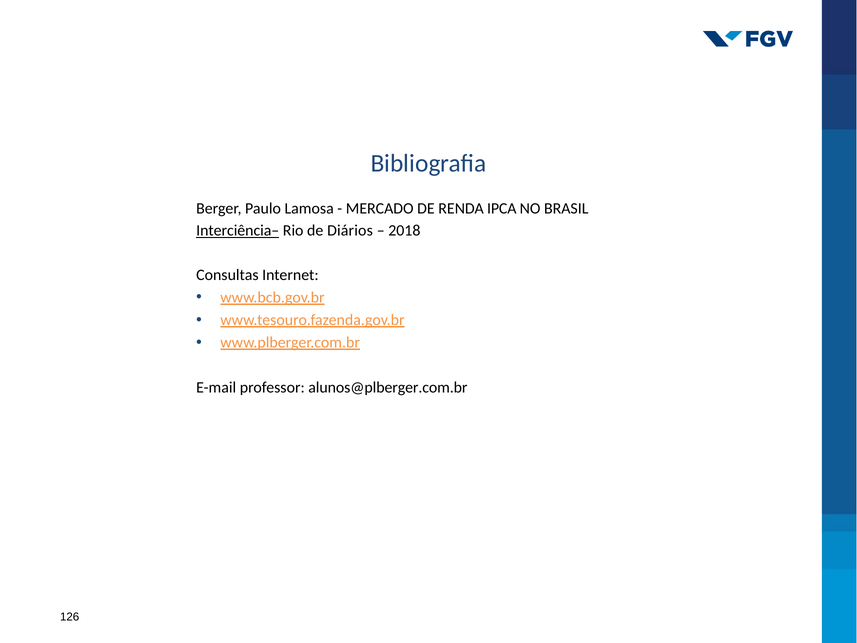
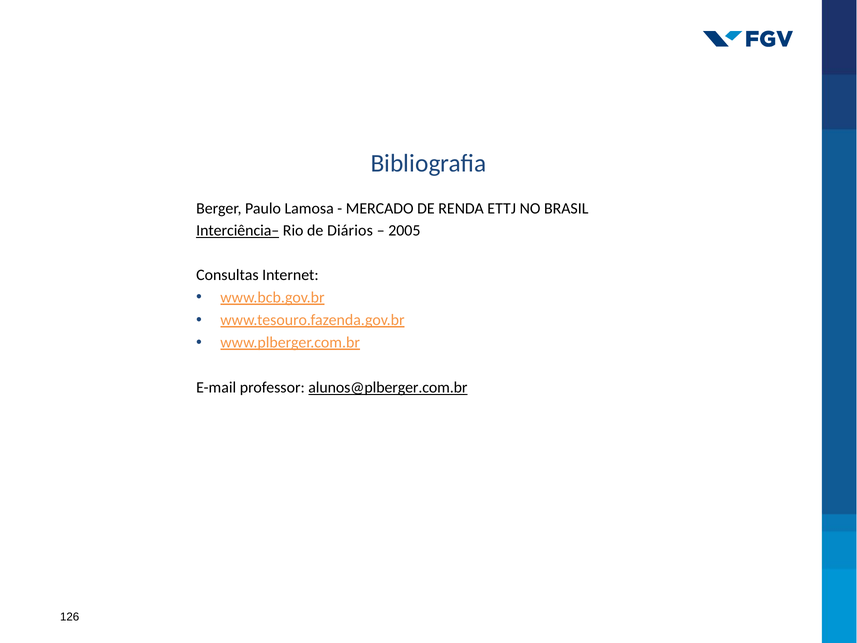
IPCA: IPCA -> ETTJ (502, 208)
2018: 2018 -> 2005 (404, 231)
alunos@plberger.com.br underline: none -> present (388, 387)
